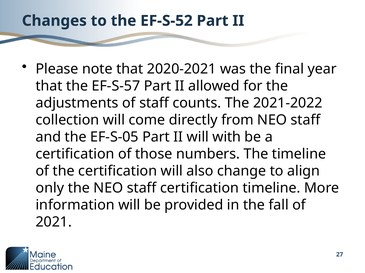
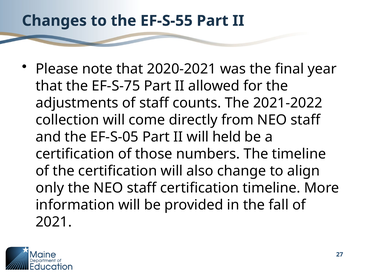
EF-S-52: EF-S-52 -> EF-S-55 (166, 21)
EF-S-57: EF-S-57 -> EF-S-75 (116, 86)
with: with -> held (227, 137)
